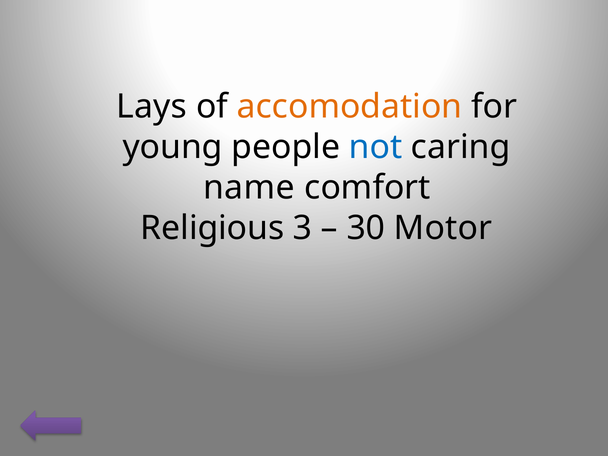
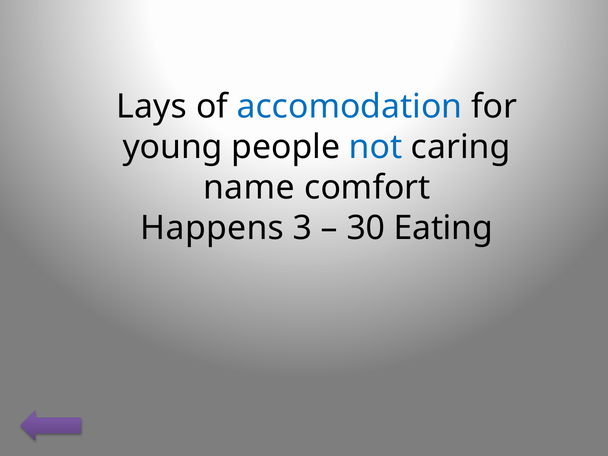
accomodation colour: orange -> blue (350, 107)
Religious: Religious -> Happens (212, 228)
Motor: Motor -> Eating (443, 228)
